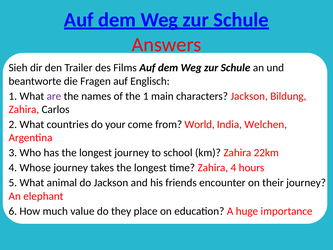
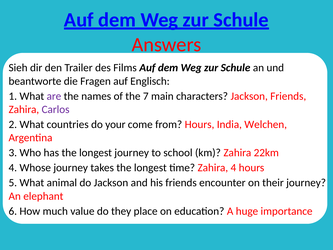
the 1: 1 -> 7 (146, 96)
Jackson Bildung: Bildung -> Friends (288, 96)
Carlos colour: black -> purple (56, 109)
from World: World -> Hours (200, 124)
